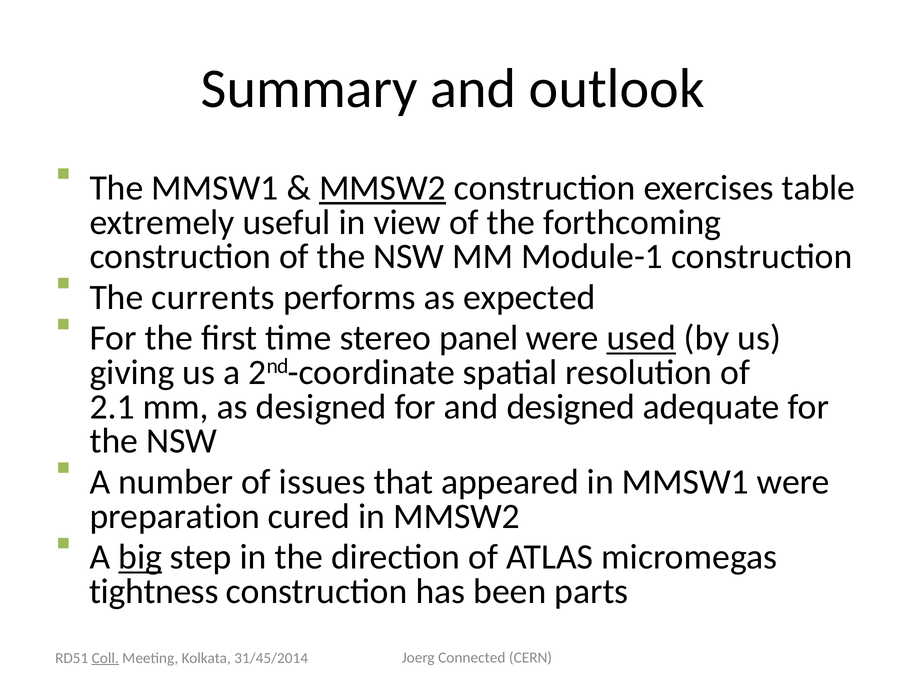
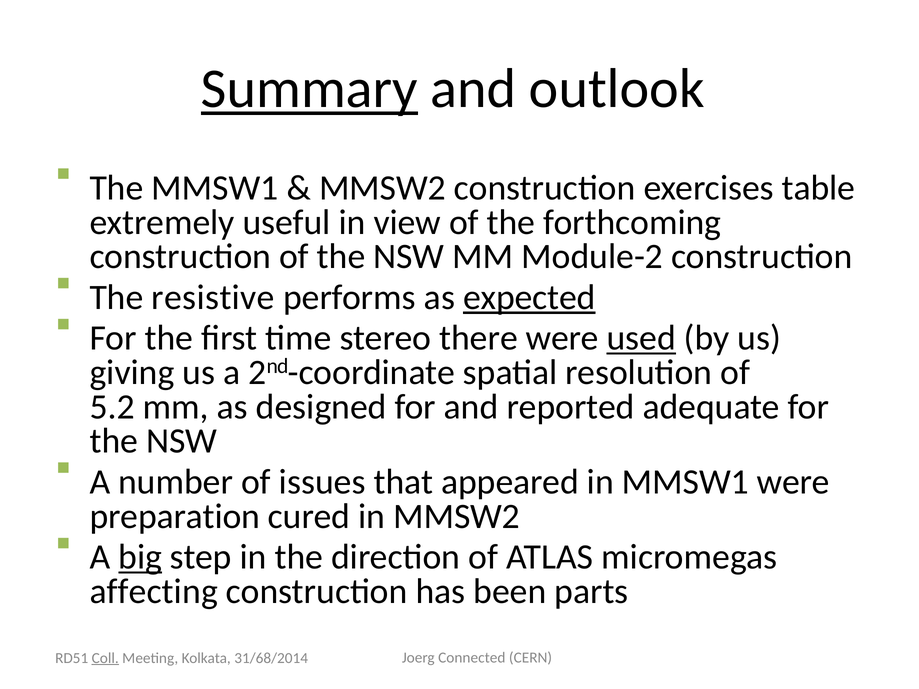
Summary underline: none -> present (309, 89)
MMSW2 underline: present -> none (383, 188)
Module-1: Module-1 -> Module-2 (592, 257)
currents: currents -> resistive (213, 297)
expected underline: none -> present (529, 297)
panel: panel -> there (479, 338)
2.1: 2.1 -> 5.2 (112, 407)
and designed: designed -> reported (571, 407)
tightness: tightness -> affecting (154, 592)
31/45/2014: 31/45/2014 -> 31/68/2014 (271, 658)
